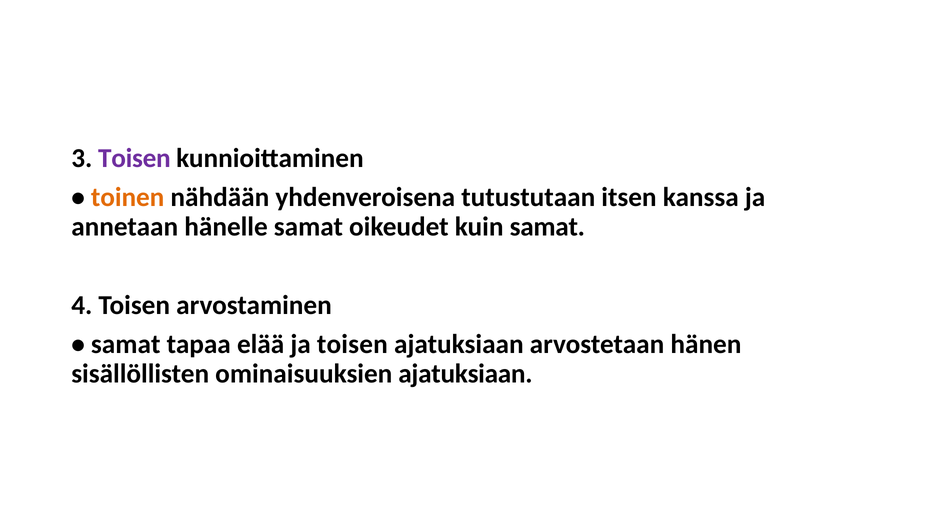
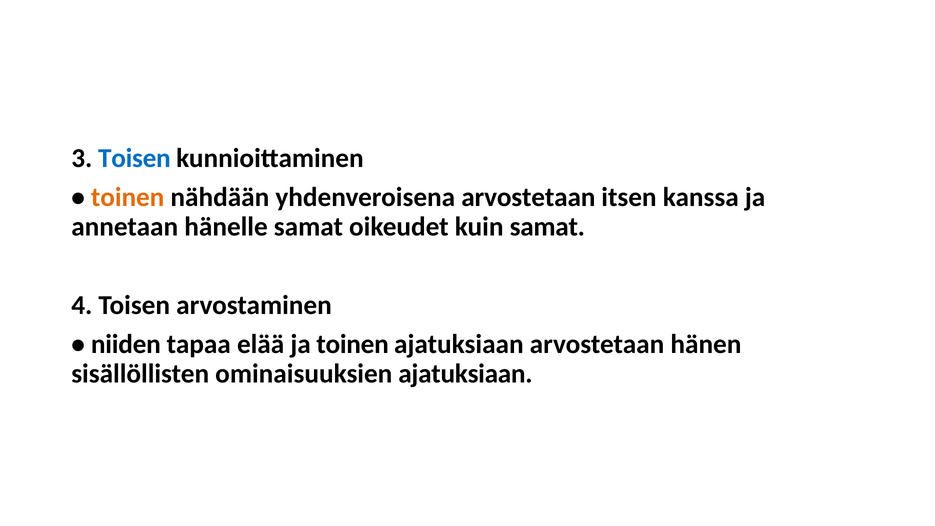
Toisen colour: purple -> blue (134, 158)
yhdenveroisena tutustutaan: tutustutaan -> arvostetaan (528, 197)
samat: samat -> niiden (126, 344)
ja toisen: toisen -> toinen (353, 344)
